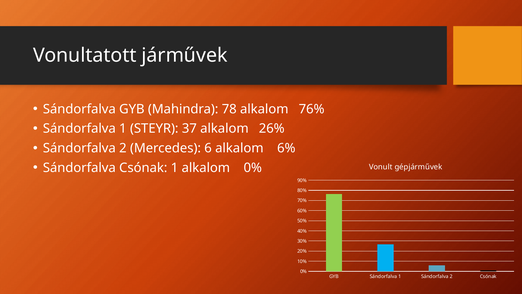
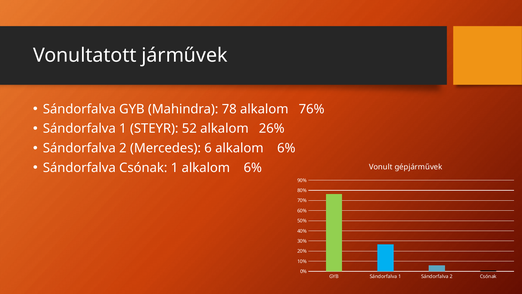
37: 37 -> 52 (189, 129)
1 alkalom 0%: 0% -> 6% (253, 168)
